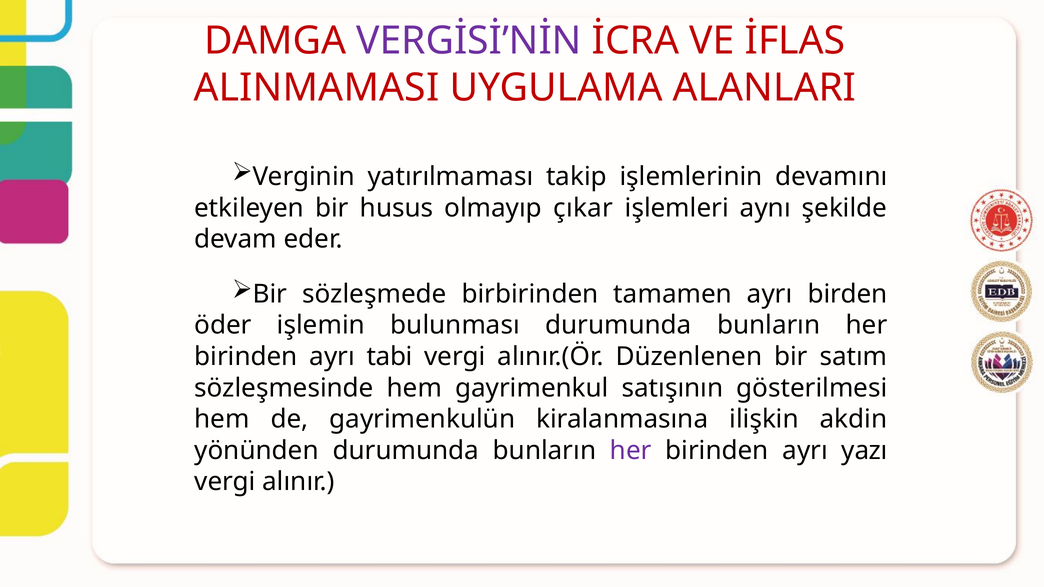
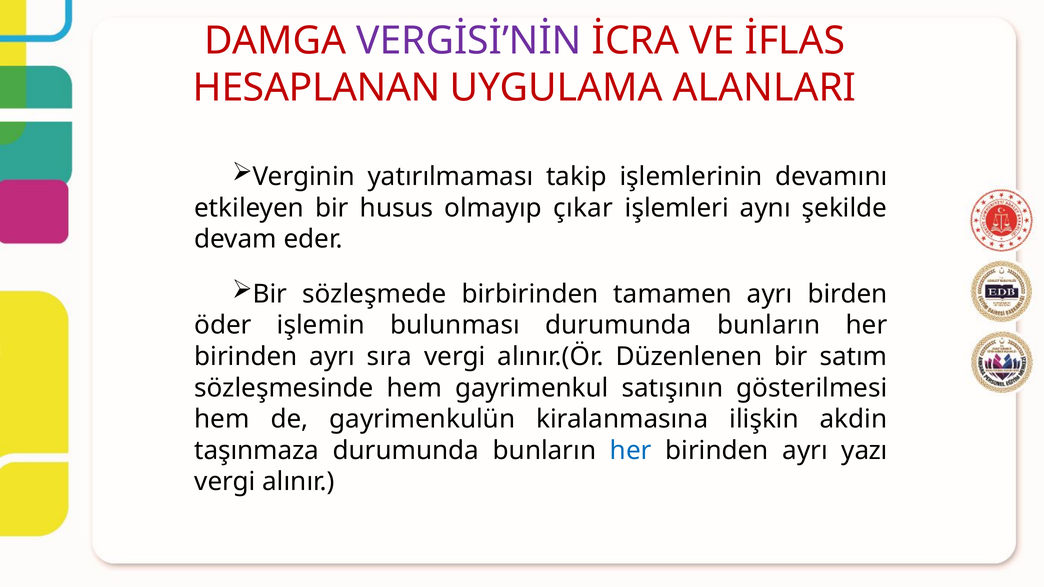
ALINMAMASI: ALINMAMASI -> HESAPLANAN (317, 88)
tabi: tabi -> sıra (389, 357)
yönünden: yönünden -> taşınmaza (257, 451)
her colour: purple -> blue (631, 451)
